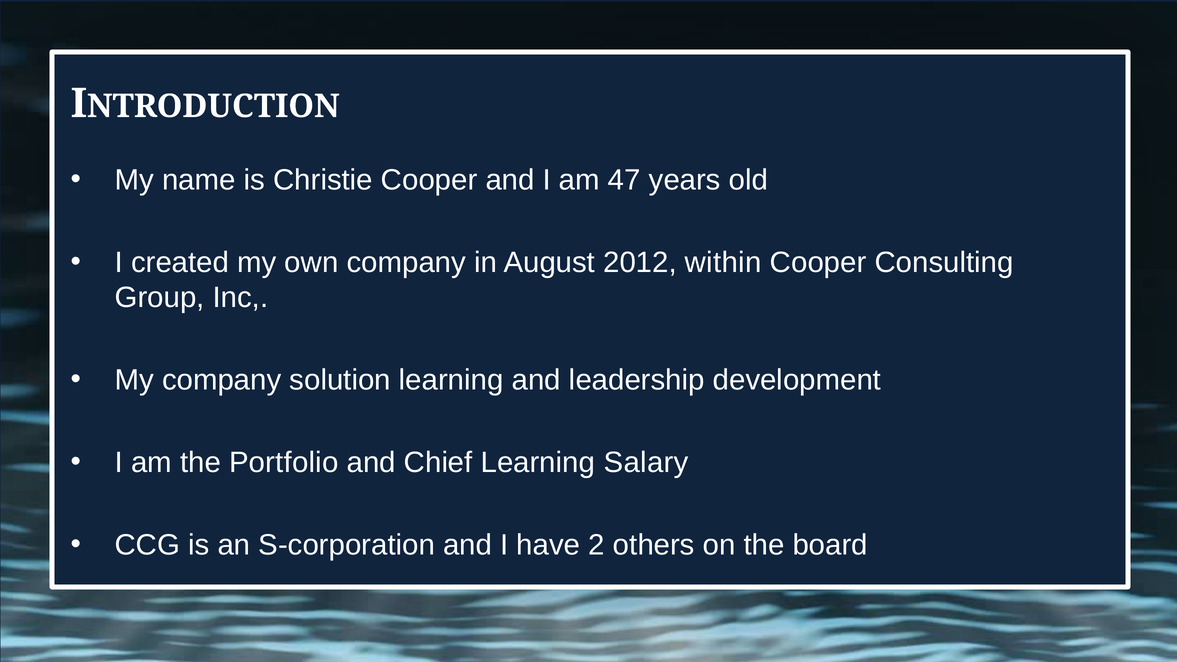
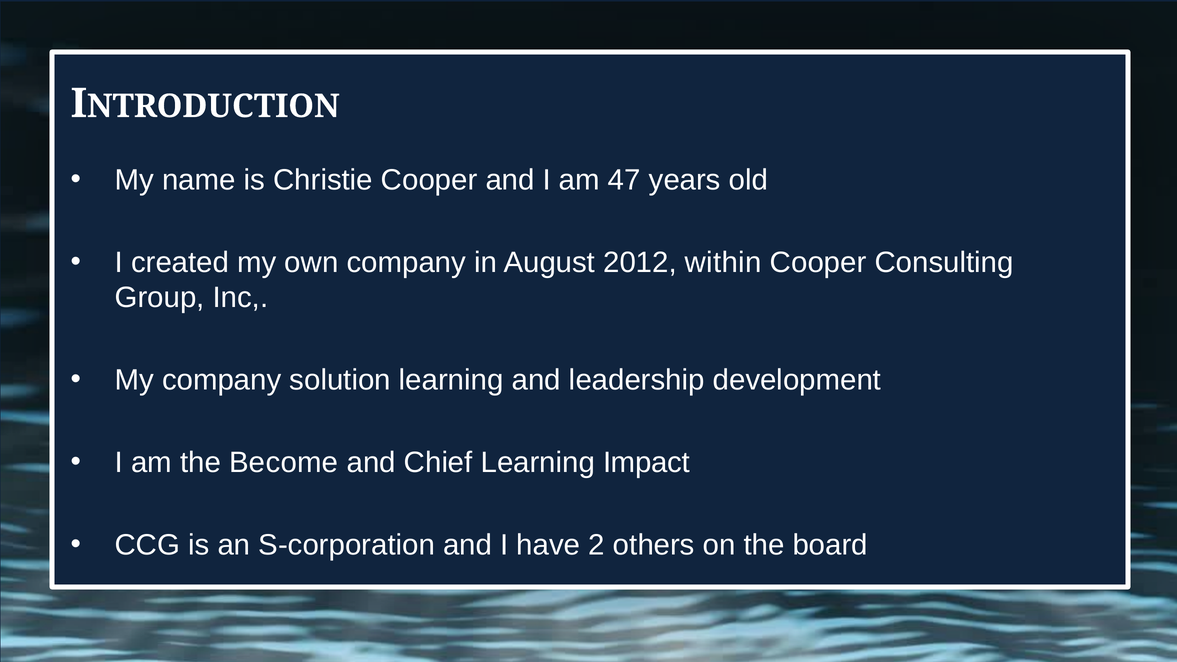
Portfolio: Portfolio -> Become (284, 463)
Salary: Salary -> Impact (646, 463)
